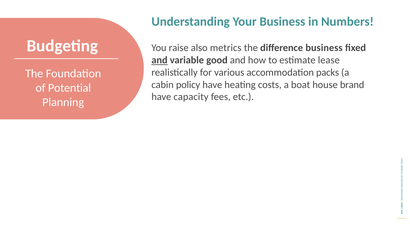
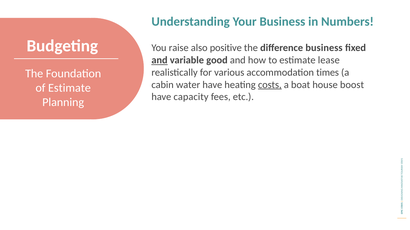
metrics: metrics -> positive (226, 48)
packs: packs -> times (328, 73)
policy: policy -> water (188, 85)
costs underline: none -> present (270, 85)
brand: brand -> boost (352, 85)
of Potential: Potential -> Estimate (69, 88)
